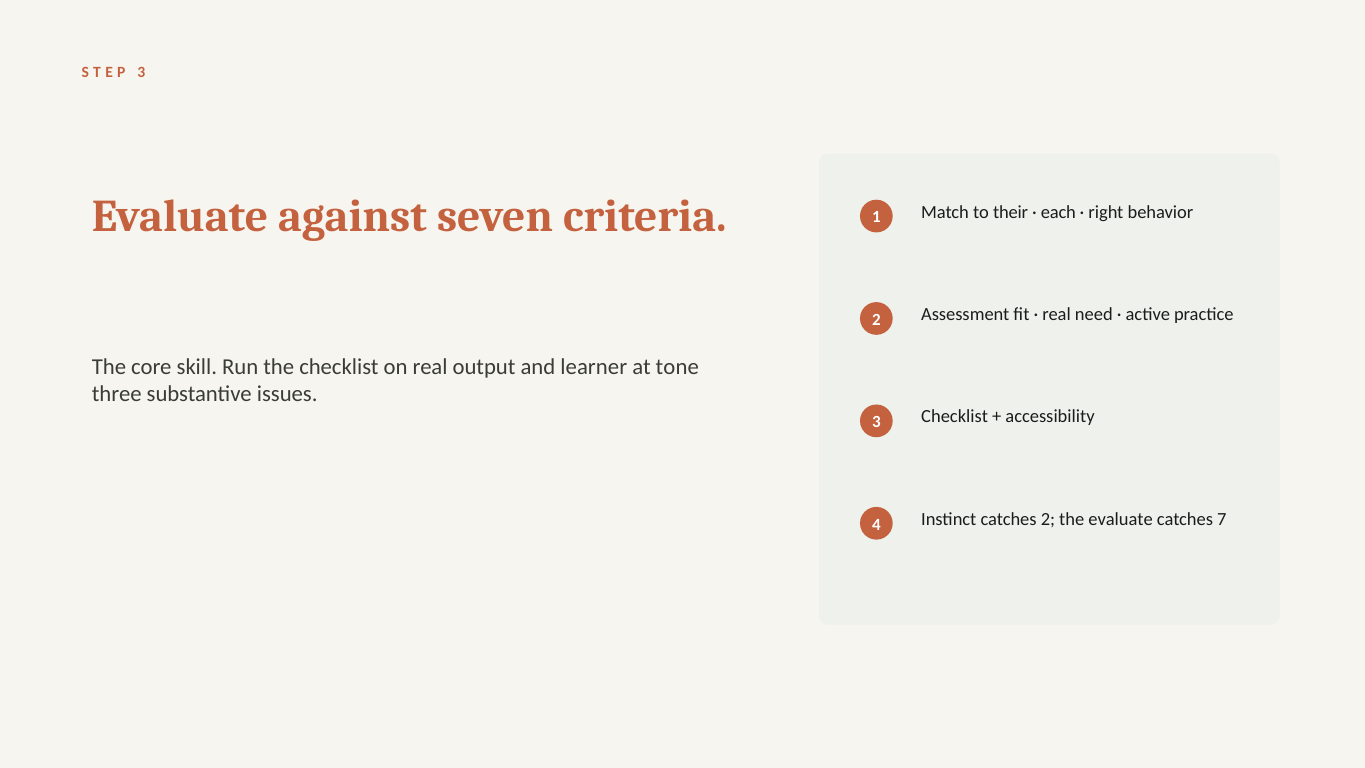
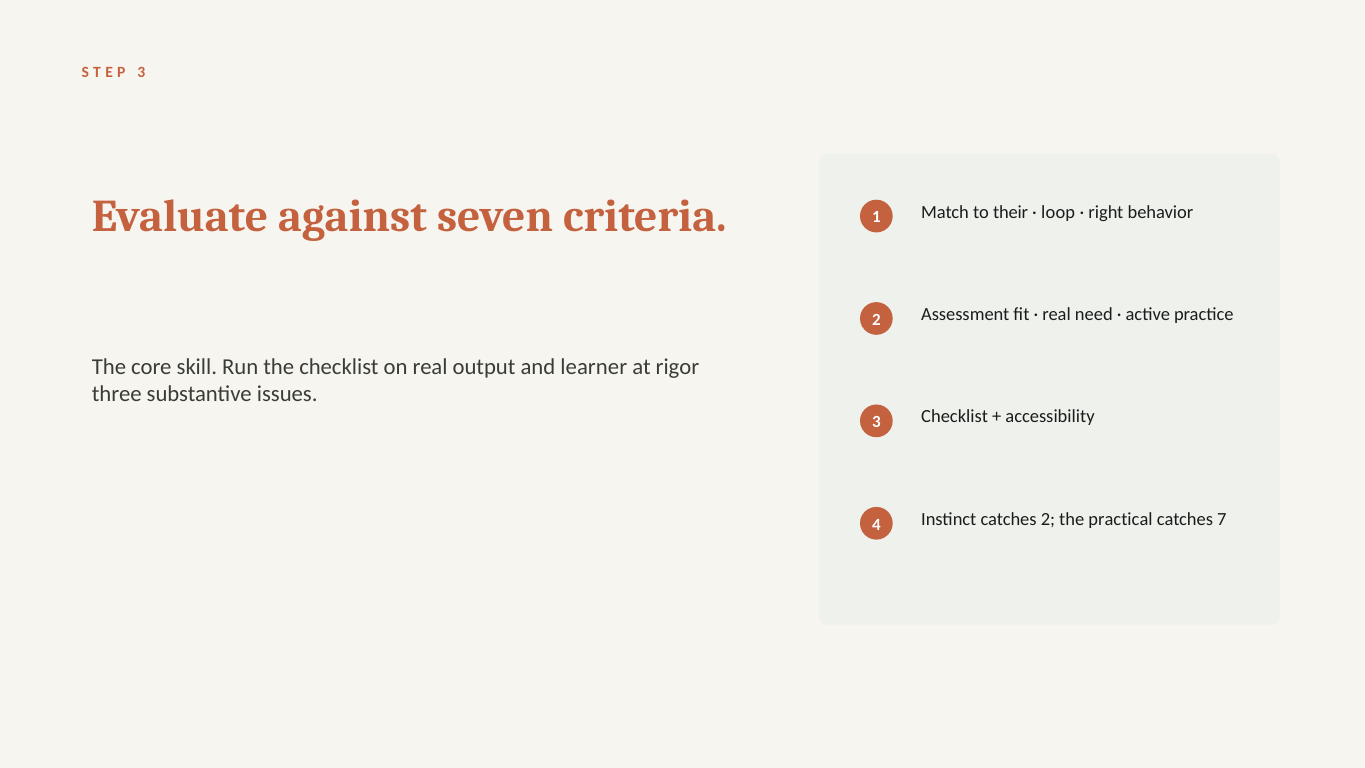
each: each -> loop (1058, 212)
tone: tone -> rigor (677, 367)
the evaluate: evaluate -> practical (1121, 519)
